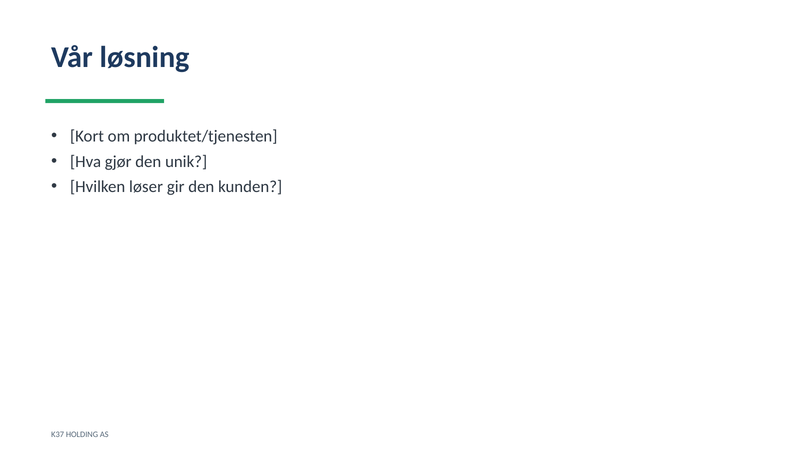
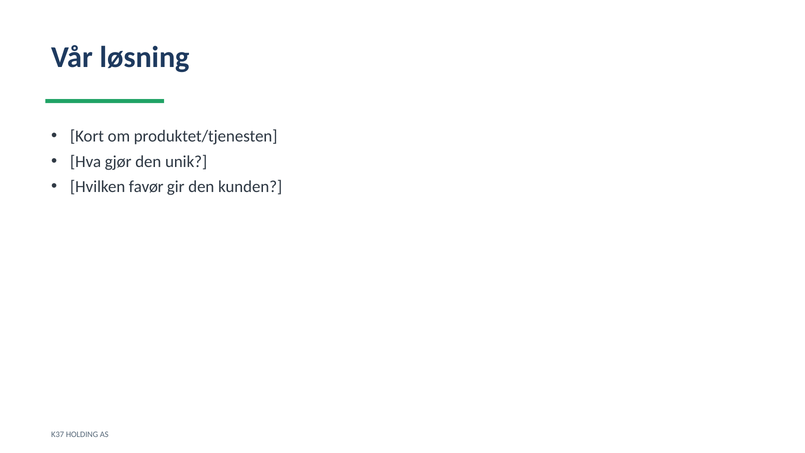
løser: løser -> favør (146, 187)
